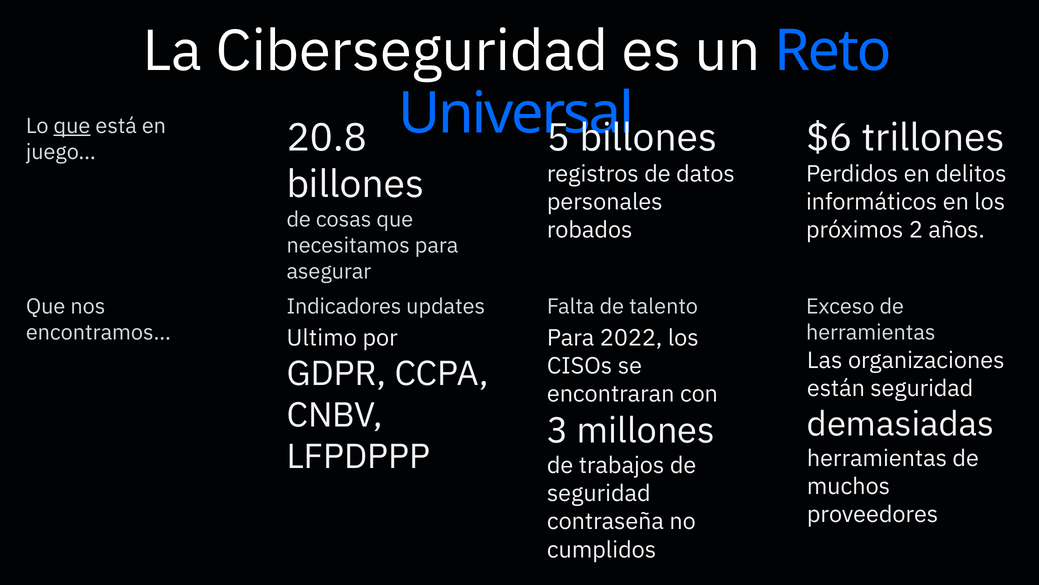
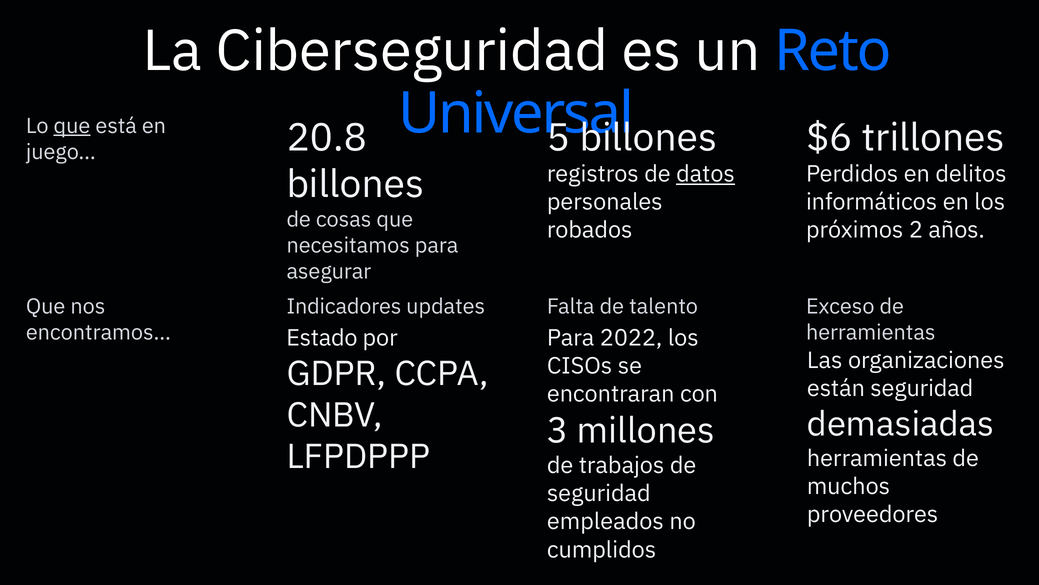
datos underline: none -> present (706, 174)
Ultimo: Ultimo -> Estado (322, 338)
contraseña: contraseña -> empleados (605, 521)
